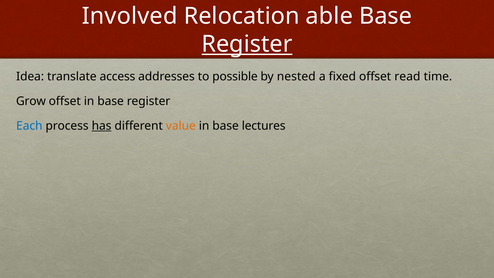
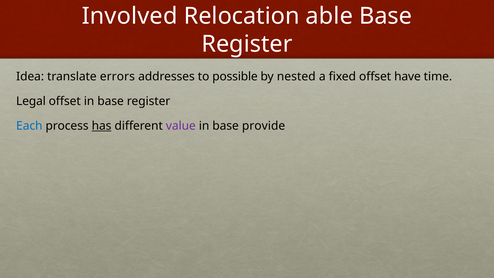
Register underline: present -> none (247, 44)
access: access -> errors (117, 77)
read: read -> have (407, 77)
Grow: Grow -> Legal (31, 101)
value colour: orange -> purple (181, 126)
lectures: lectures -> provide (264, 126)
